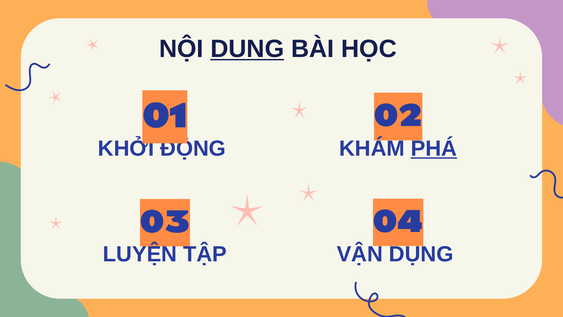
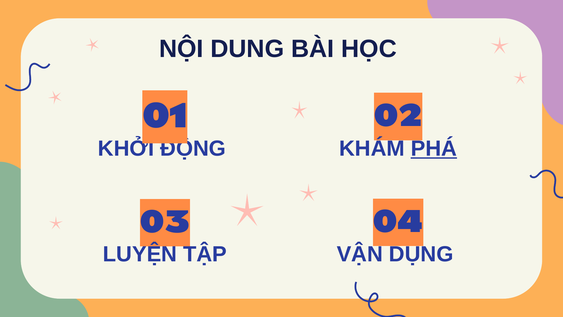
DUNG underline: present -> none (247, 49)
